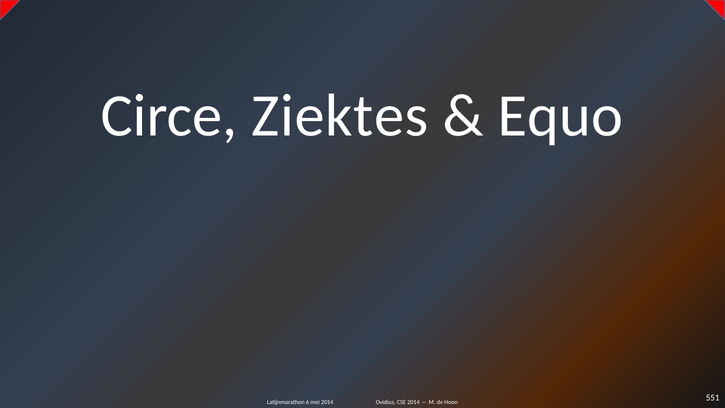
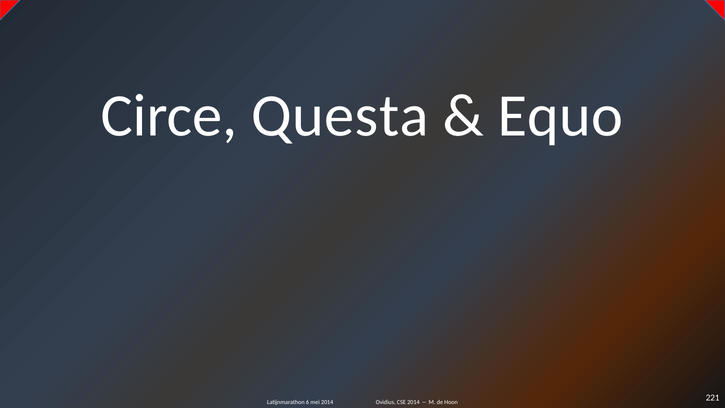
Ziektes: Ziektes -> Questa (340, 116)
551: 551 -> 221 (713, 397)
